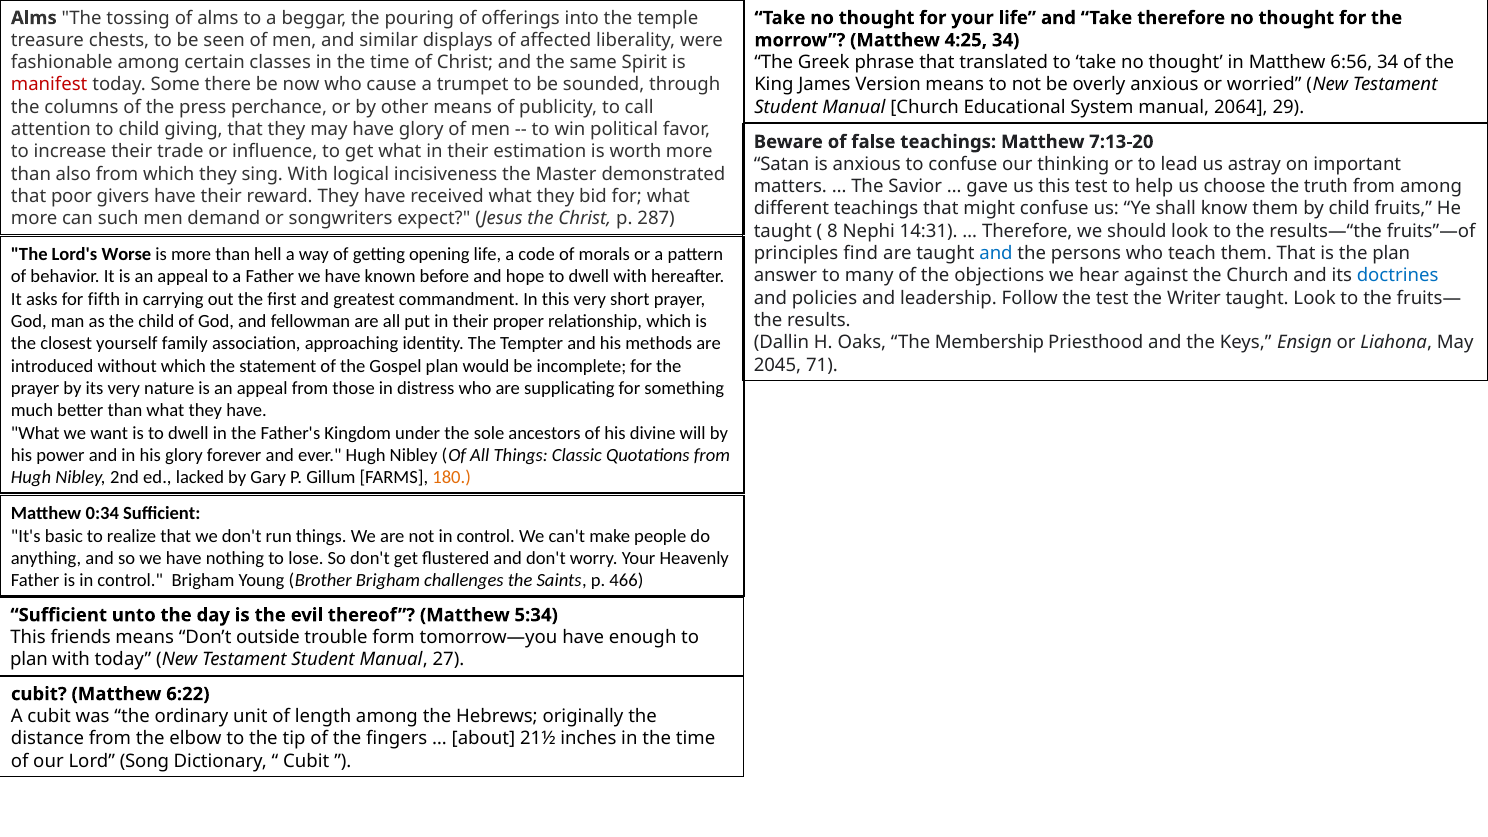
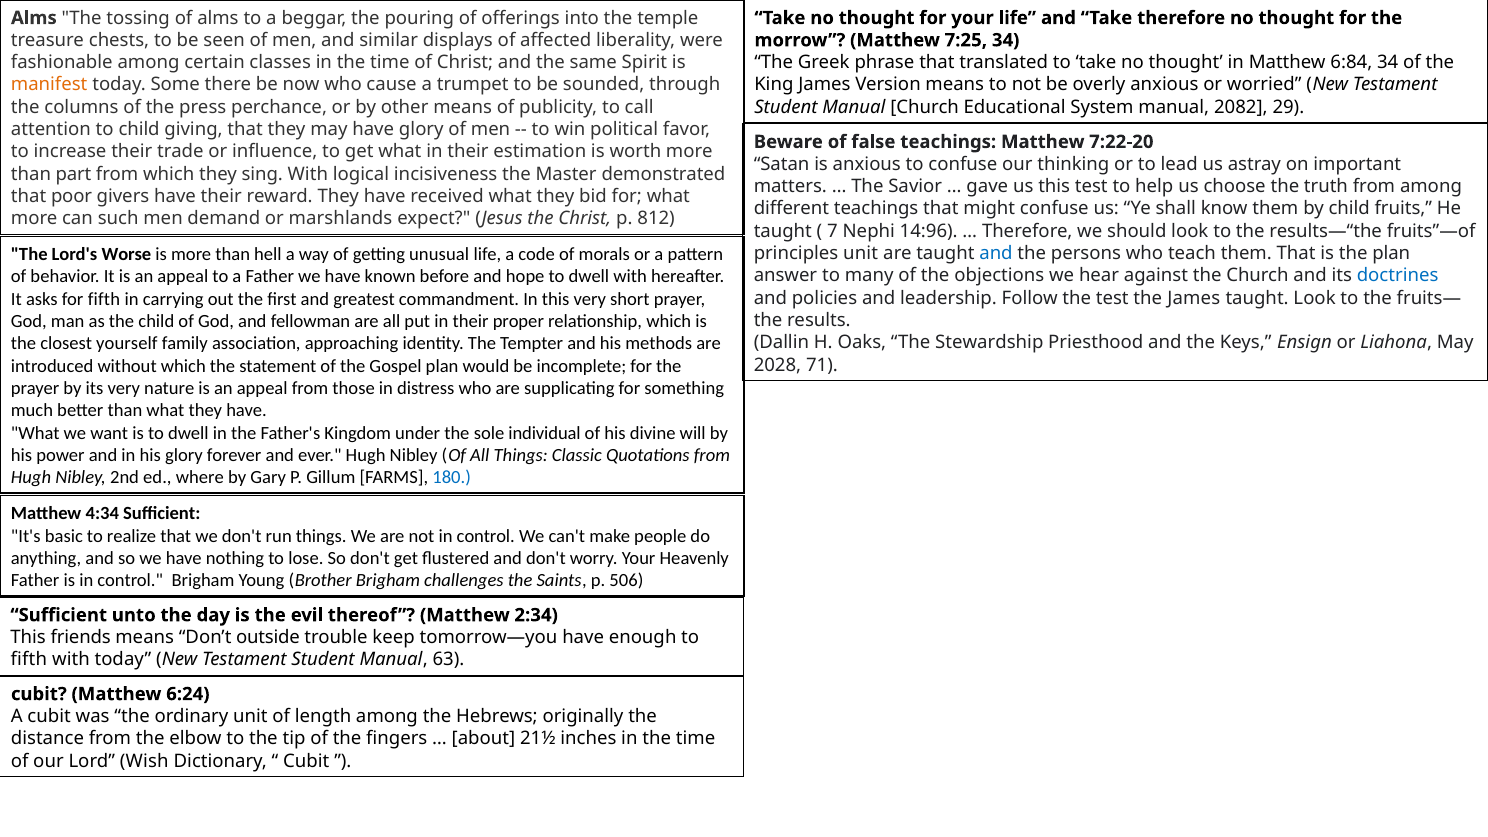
4:25: 4:25 -> 7:25 (966, 40)
6:56: 6:56 -> 6:84 (1351, 63)
manifest colour: red -> orange (49, 85)
2064: 2064 -> 2082 (1241, 107)
7:13-20: 7:13-20 -> 7:22-20 (1121, 142)
also: also -> part (73, 174)
songwriters: songwriters -> marshlands (341, 219)
287: 287 -> 812 (656, 219)
8: 8 -> 7 (832, 231)
14:31: 14:31 -> 14:96 (929, 231)
opening: opening -> unusual (439, 255)
principles find: find -> unit (861, 253)
the Writer: Writer -> James (1194, 298)
Membership: Membership -> Stewardship (989, 343)
2045: 2045 -> 2028 (777, 365)
ancestors: ancestors -> individual (545, 433)
lacked: lacked -> where (200, 478)
180 colour: orange -> blue (452, 478)
0:34: 0:34 -> 4:34 (102, 514)
466: 466 -> 506 (626, 581)
5:34: 5:34 -> 2:34 (536, 615)
form: form -> keep (394, 637)
plan: plan -> fifth (29, 660)
27: 27 -> 63 (448, 660)
6:22: 6:22 -> 6:24 (188, 694)
Song: Song -> Wish (144, 761)
